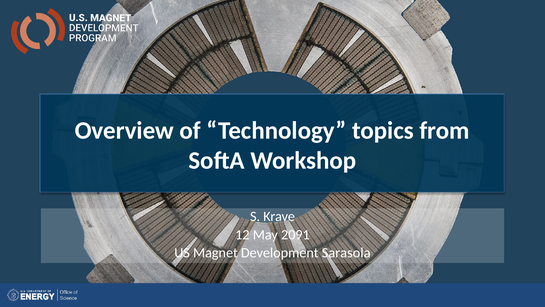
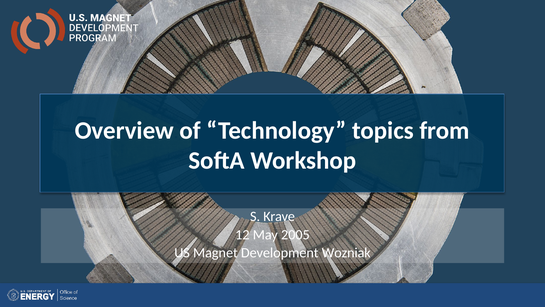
2091: 2091 -> 2005 (295, 234)
Sarasola: Sarasola -> Wozniak (346, 253)
